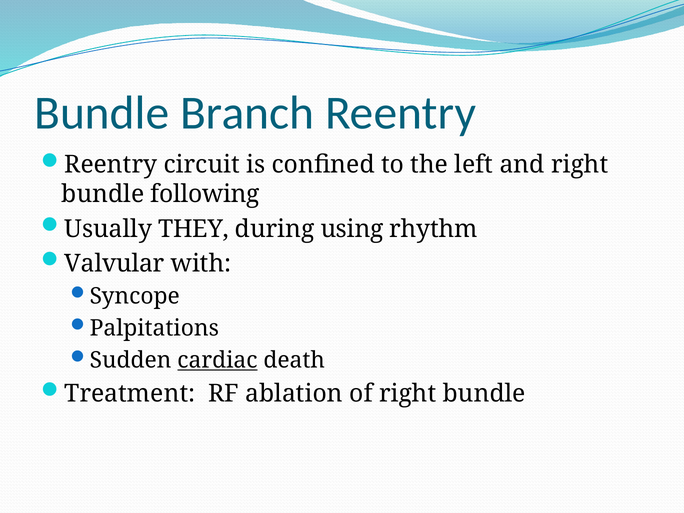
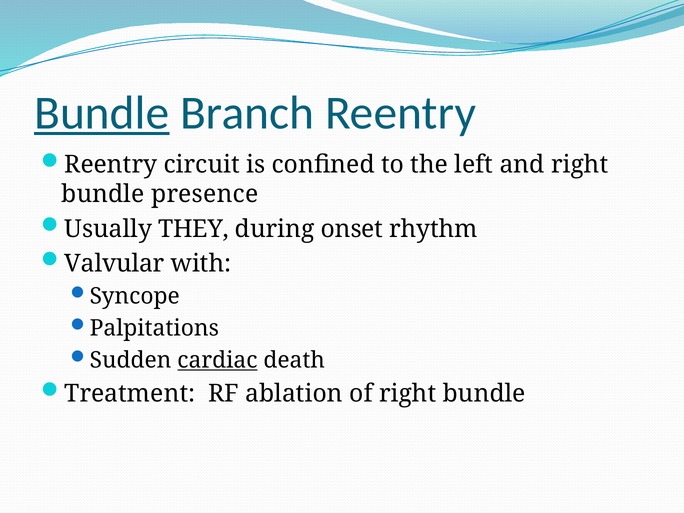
Bundle underline: none -> present (102, 113)
following: following -> presence (205, 194)
using: using -> onset (352, 229)
